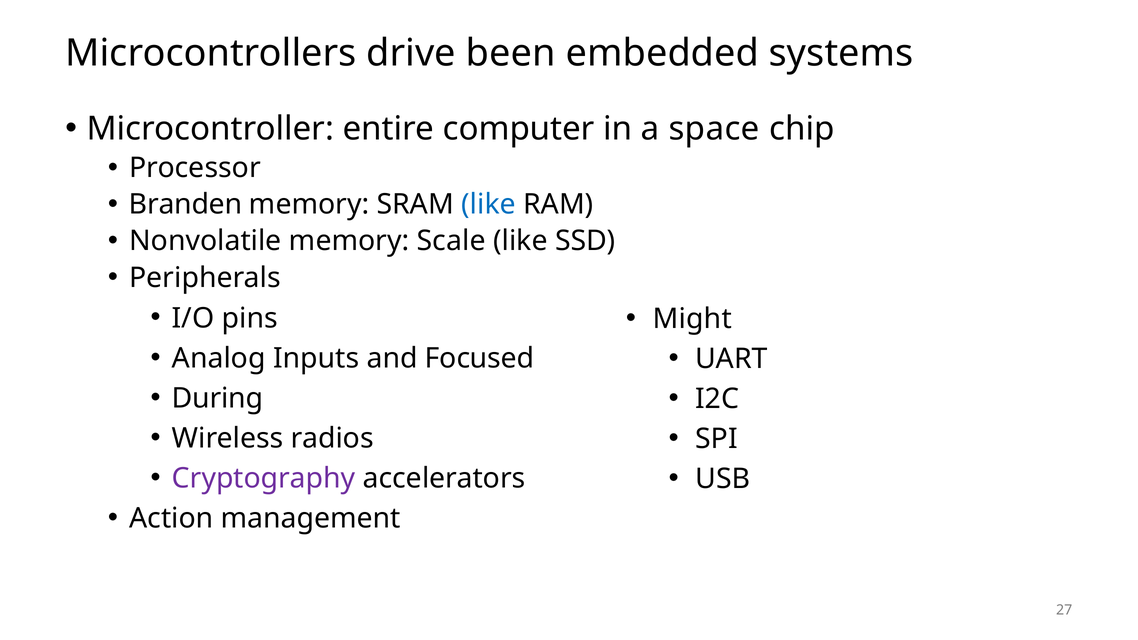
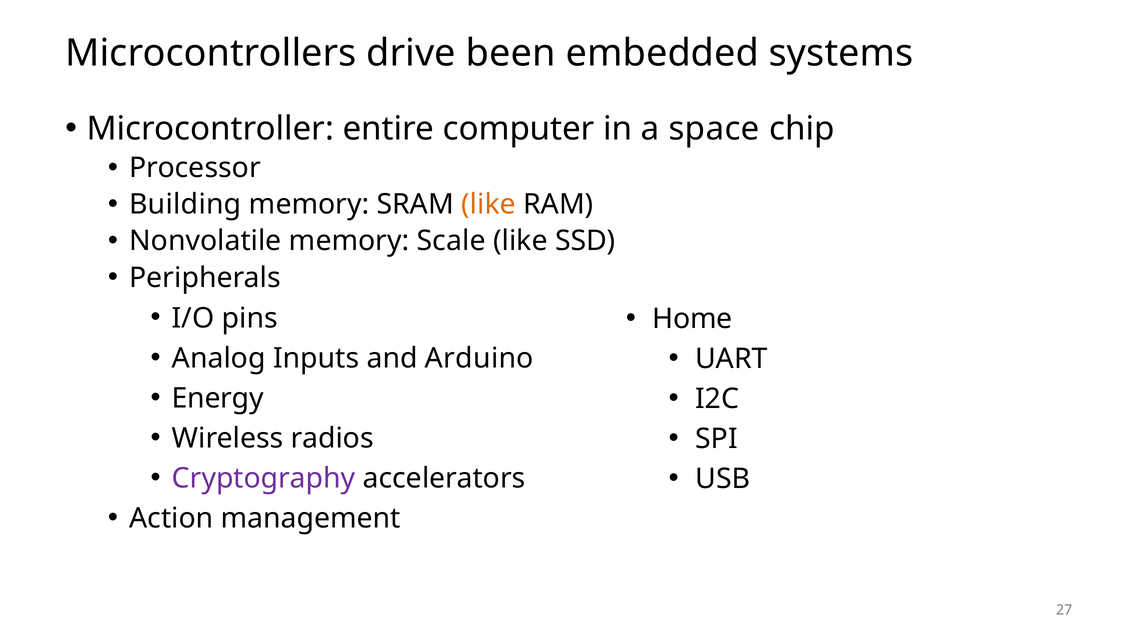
Branden: Branden -> Building (185, 204)
like colour: blue -> orange (489, 204)
Might: Might -> Home (692, 319)
Focused: Focused -> Arduino (479, 358)
During: During -> Energy (218, 398)
